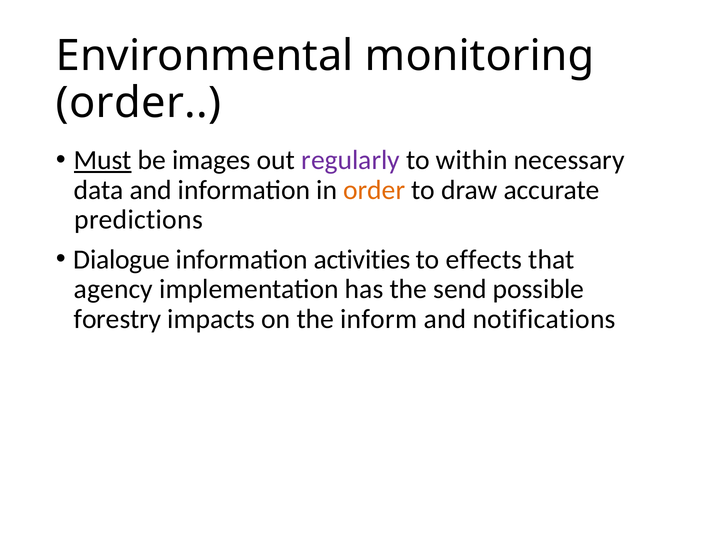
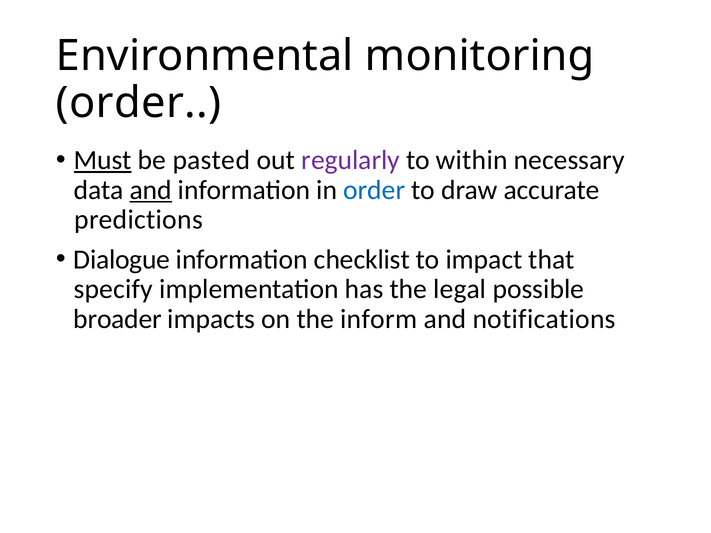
images: images -> pasted (211, 160)
and underline: none -> present (151, 190)
order colour: orange -> blue (374, 190)
activities: activities -> checklist (362, 260)
effects: effects -> impact (484, 260)
agency: agency -> specify (113, 289)
send: send -> legal (460, 289)
forestry: forestry -> broader (118, 319)
